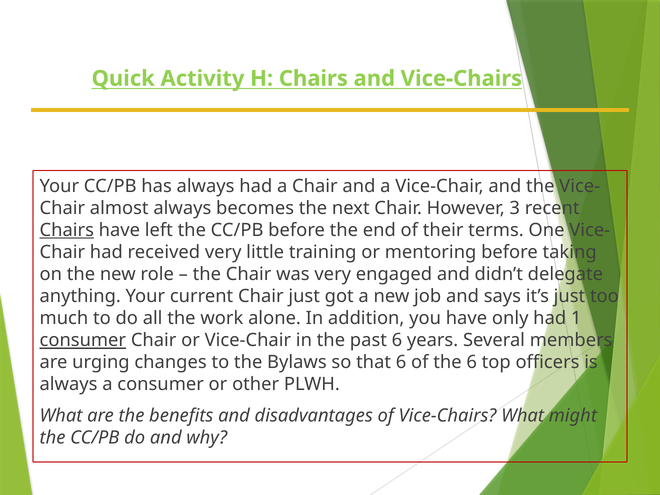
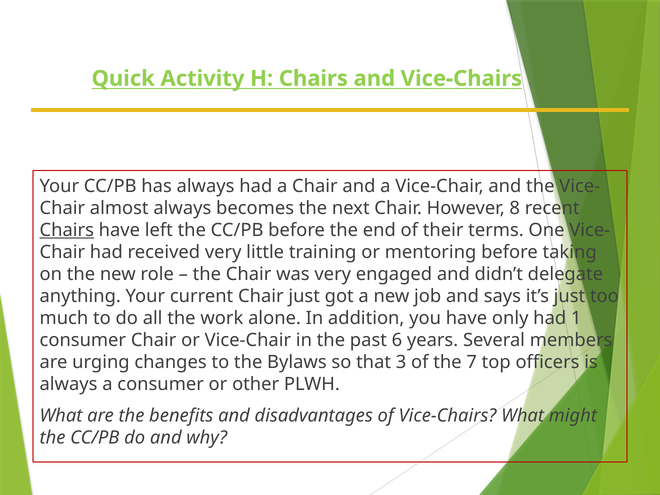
3: 3 -> 8 (515, 208)
consumer underline: present -> none (83, 340)
that 6: 6 -> 3 (401, 362)
the 6: 6 -> 7 (472, 362)
